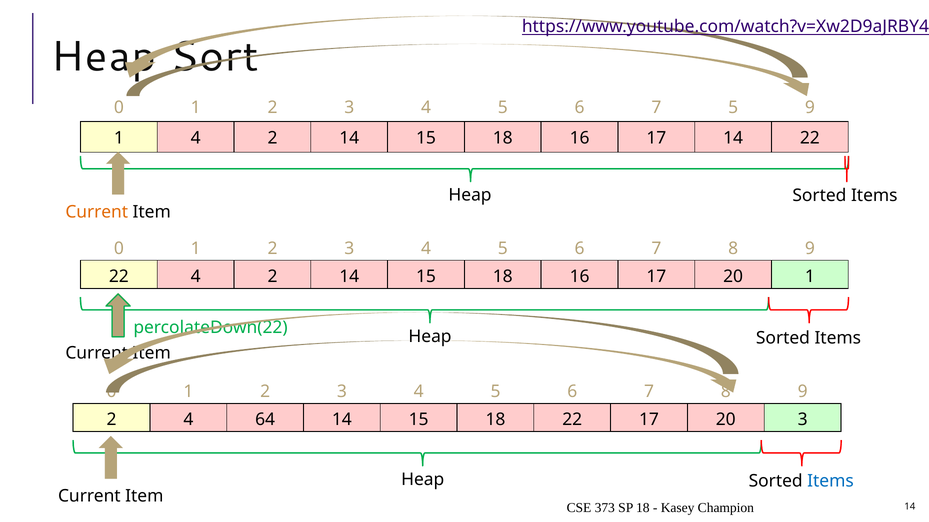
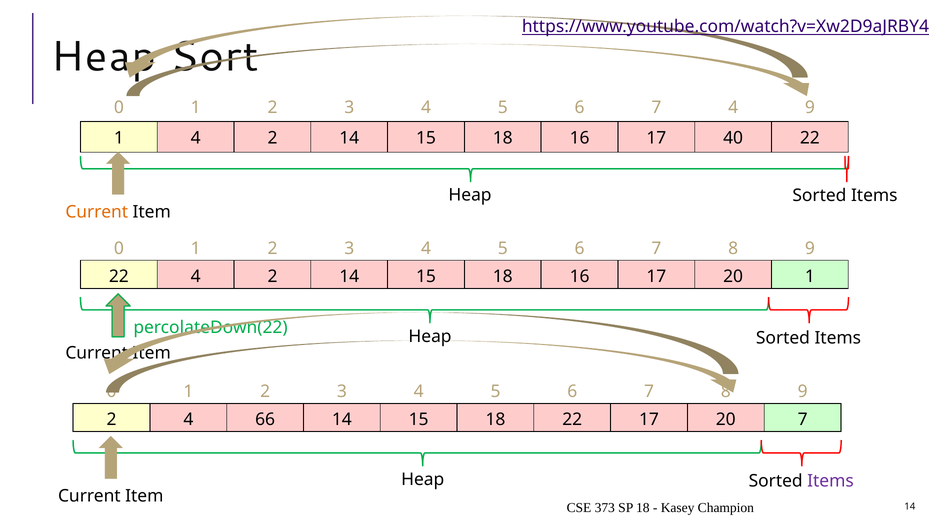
7 5: 5 -> 4 (733, 107)
17 14: 14 -> 40 (733, 138)
64: 64 -> 66 (265, 420)
20 3: 3 -> 7 (803, 420)
Items colour: blue -> purple (831, 481)
